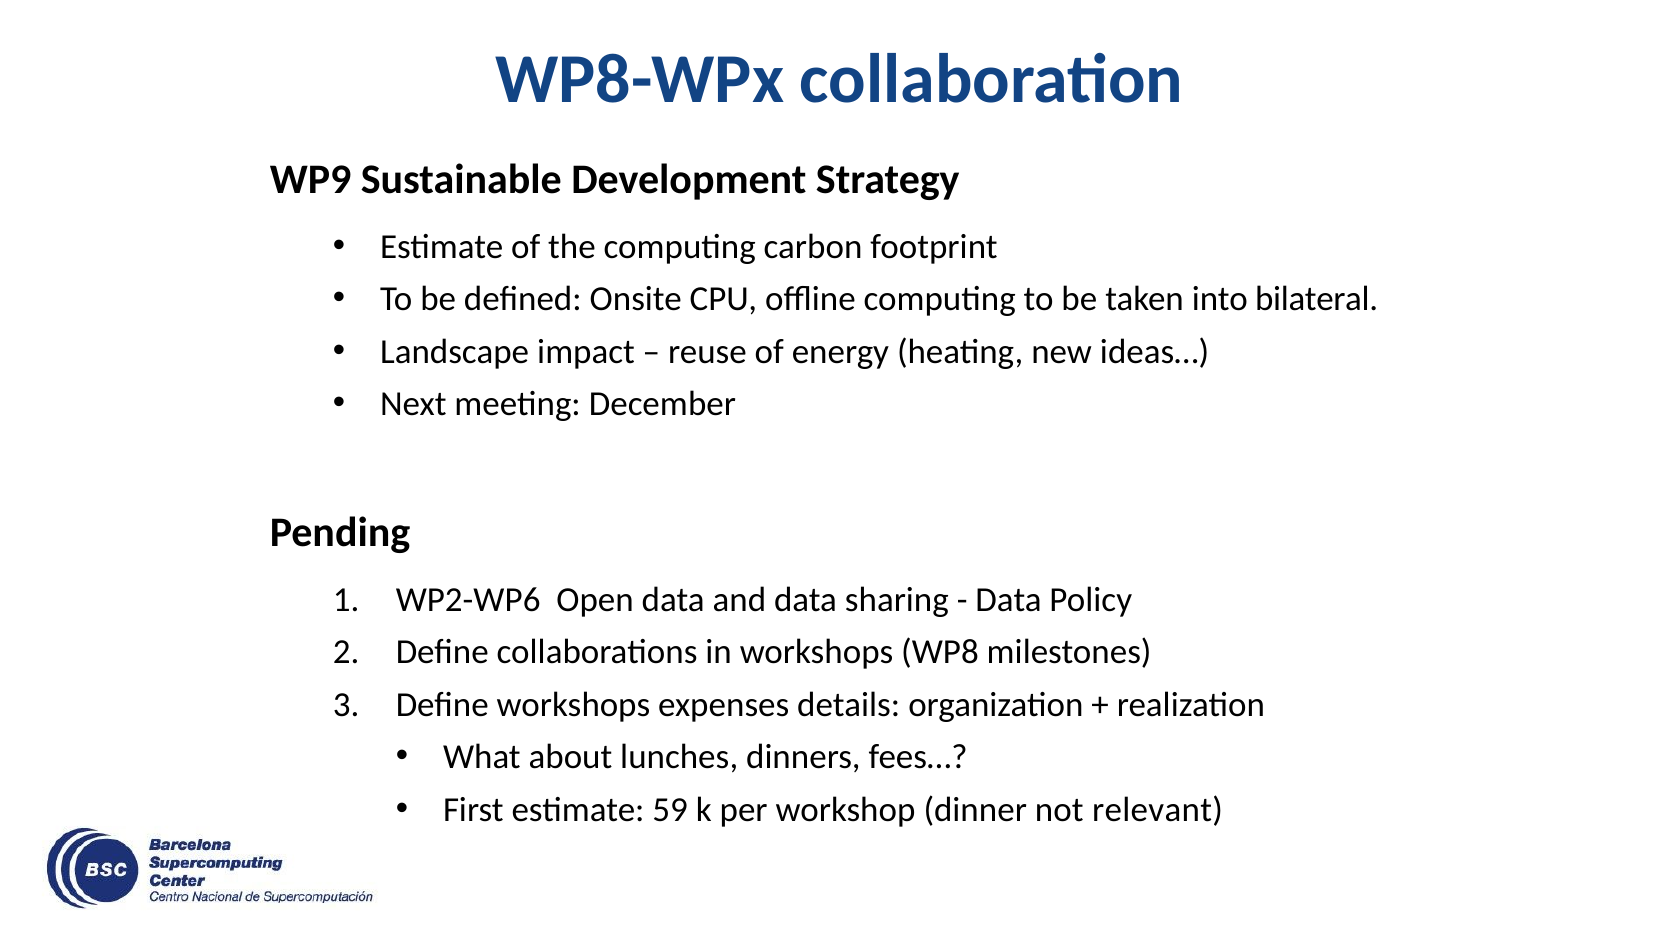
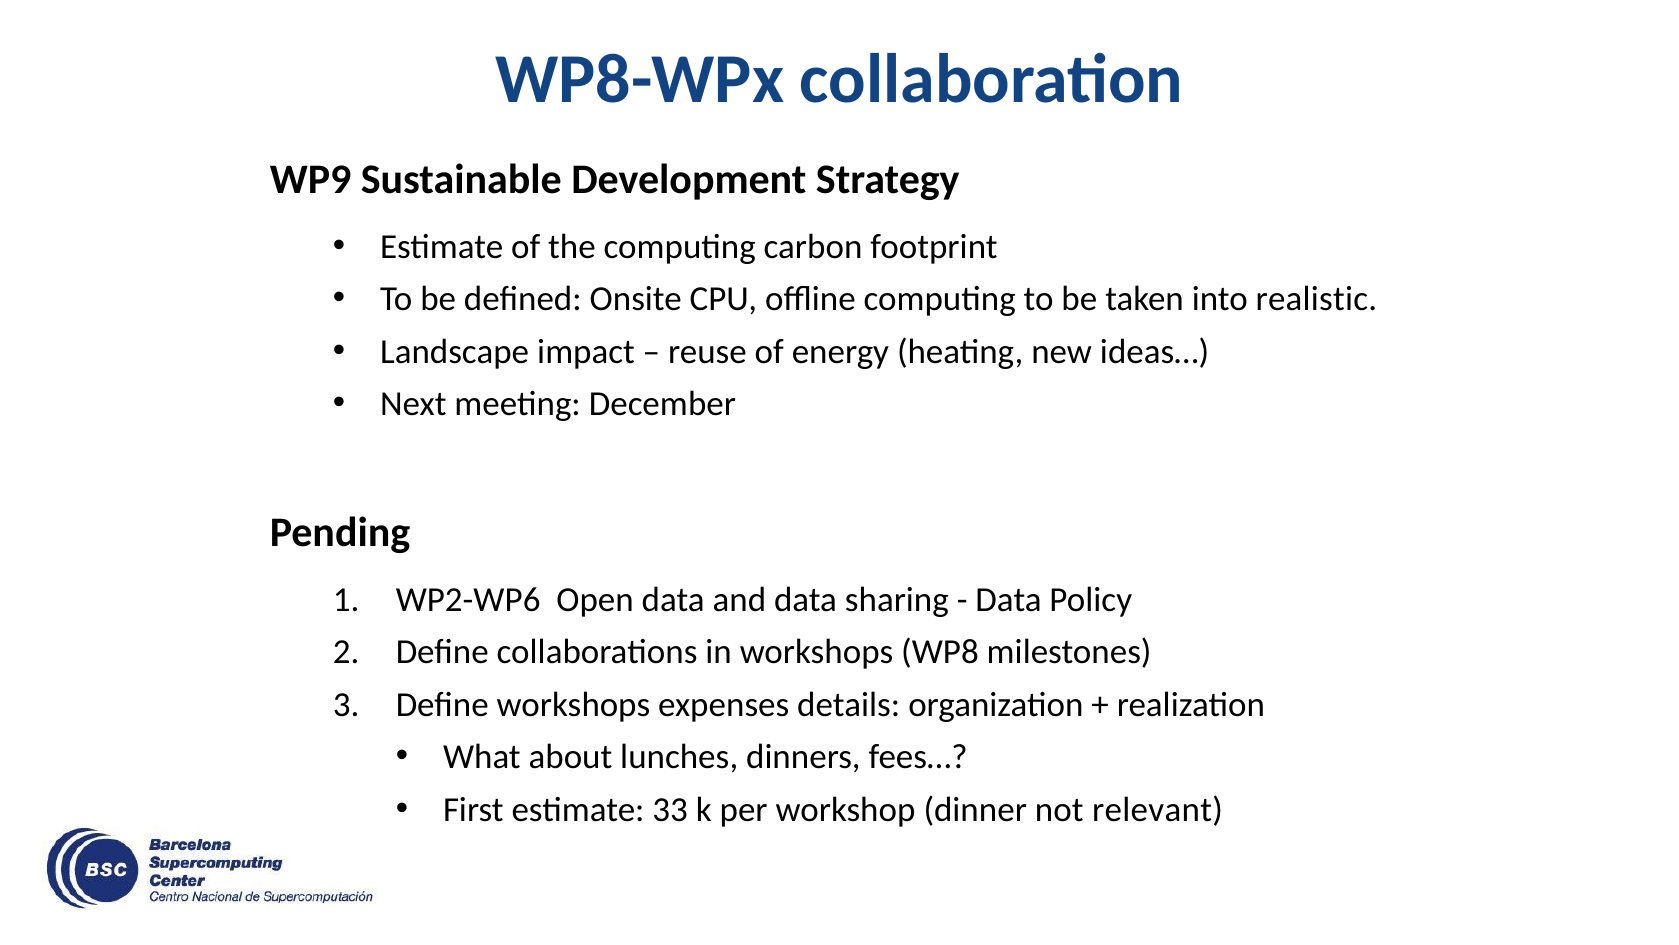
bilateral: bilateral -> realistic (1316, 299)
59: 59 -> 33 (670, 809)
